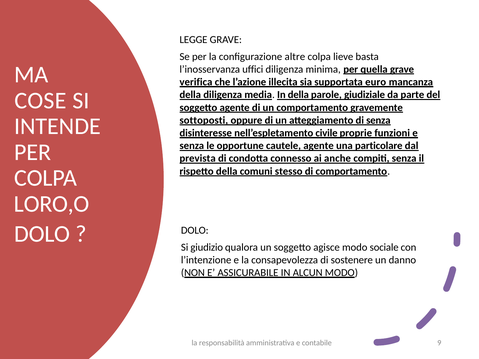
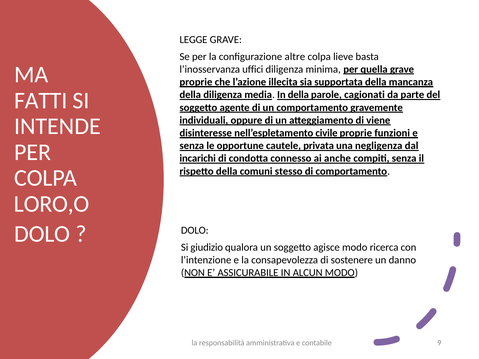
verifica: verifica -> proprie (196, 82)
supportata euro: euro -> della (376, 82)
giudiziale: giudiziale -> cagionati (365, 95)
COSE: COSE -> FATTI (41, 101)
sottoposti: sottoposti -> individuali (204, 120)
di senza: senza -> viene (378, 120)
cautele agente: agente -> privata (319, 146)
particolare: particolare -> negligenza (379, 146)
prevista: prevista -> incarichi (198, 159)
sociale: sociale -> ricerca (384, 247)
